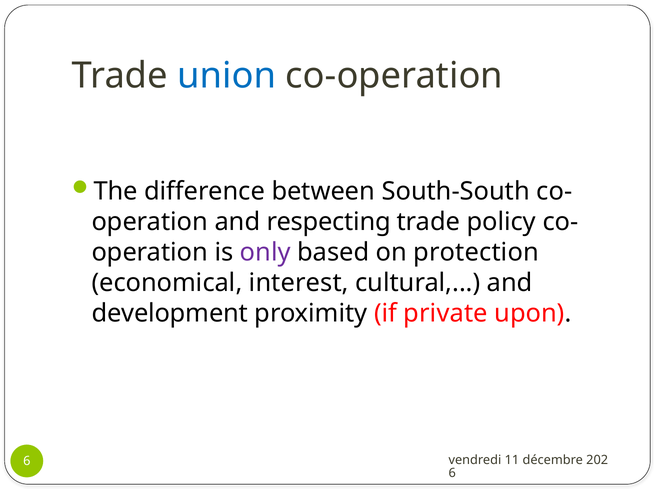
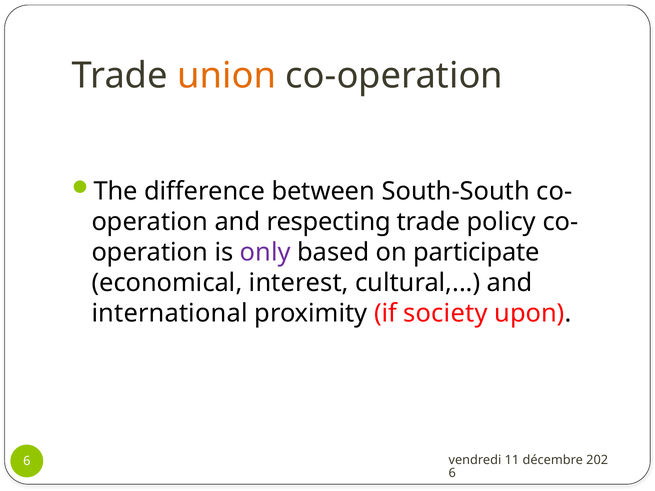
union colour: blue -> orange (227, 76)
protection: protection -> participate (476, 252)
development: development -> international (170, 313)
private: private -> society (446, 313)
